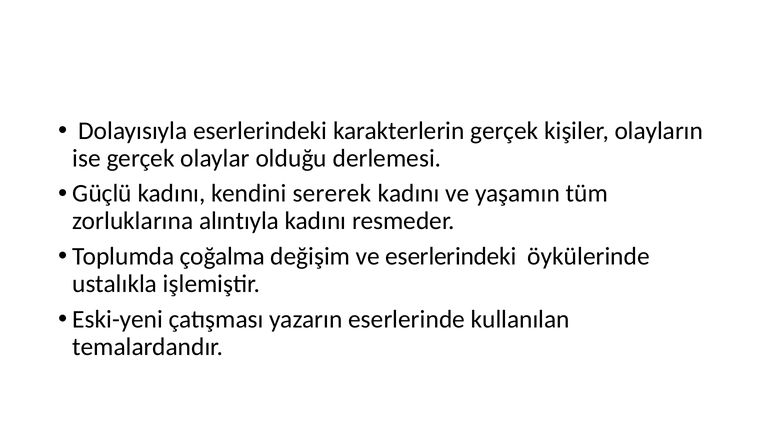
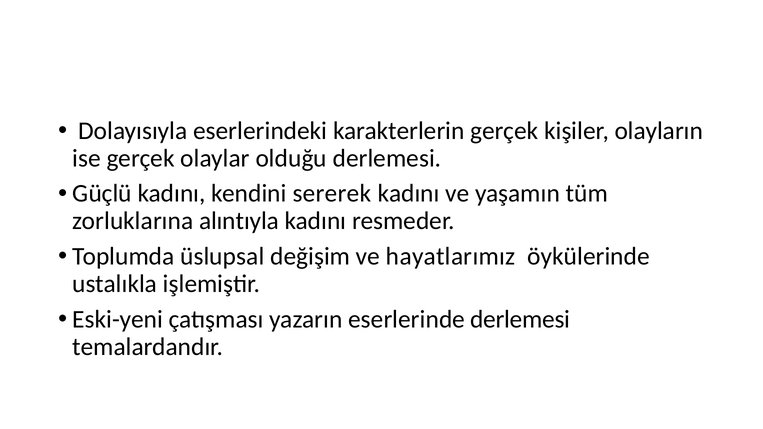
çoğalma: çoğalma -> üslupsal (222, 257)
ve eserlerindeki: eserlerindeki -> hayatlarımız (451, 257)
eserlerinde kullanılan: kullanılan -> derlemesi (520, 319)
